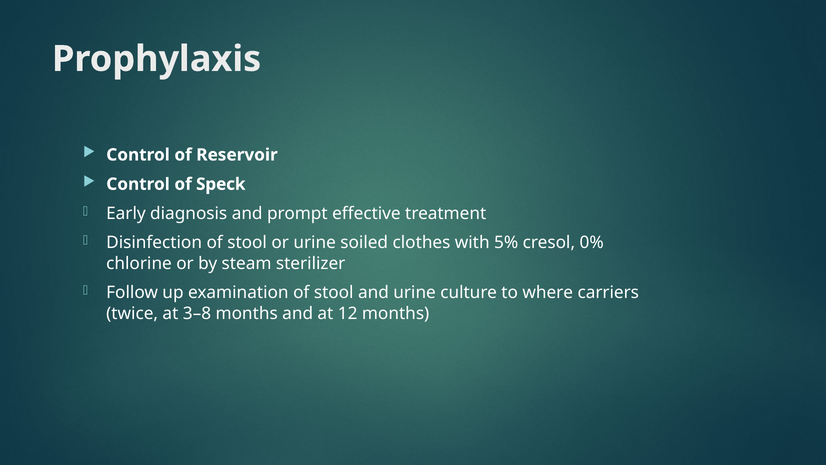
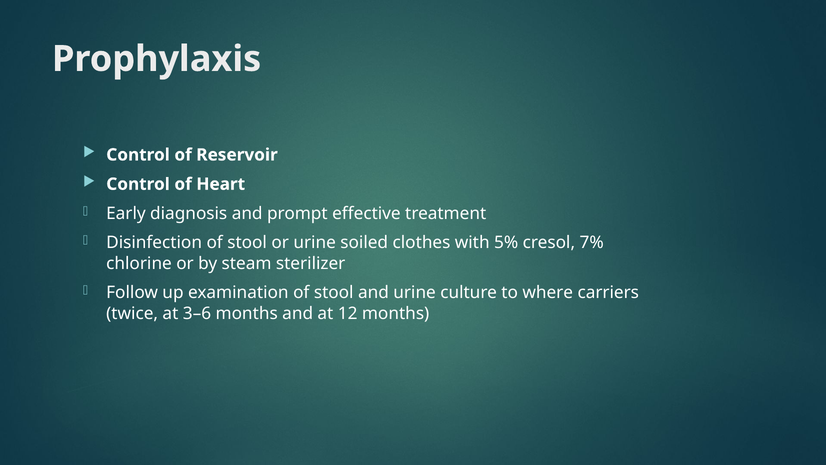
Speck: Speck -> Heart (221, 184)
0%: 0% -> 7% (592, 243)
3–8: 3–8 -> 3–6 (197, 313)
